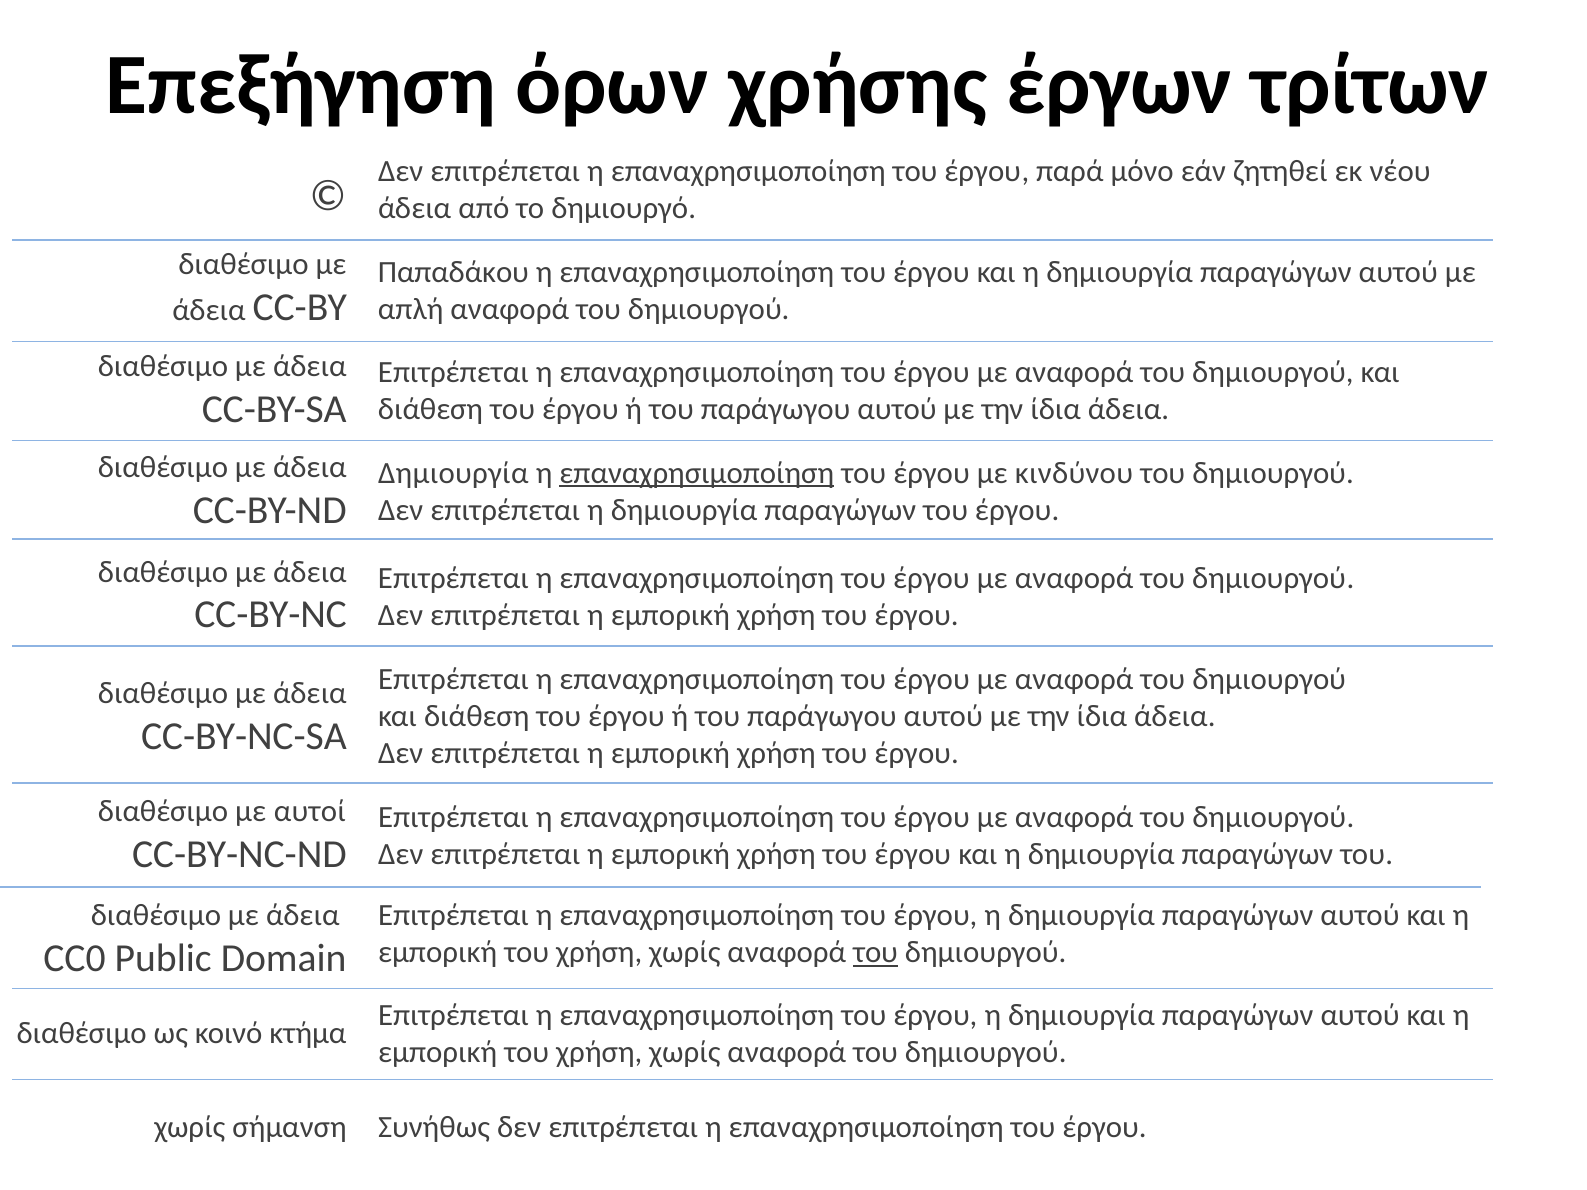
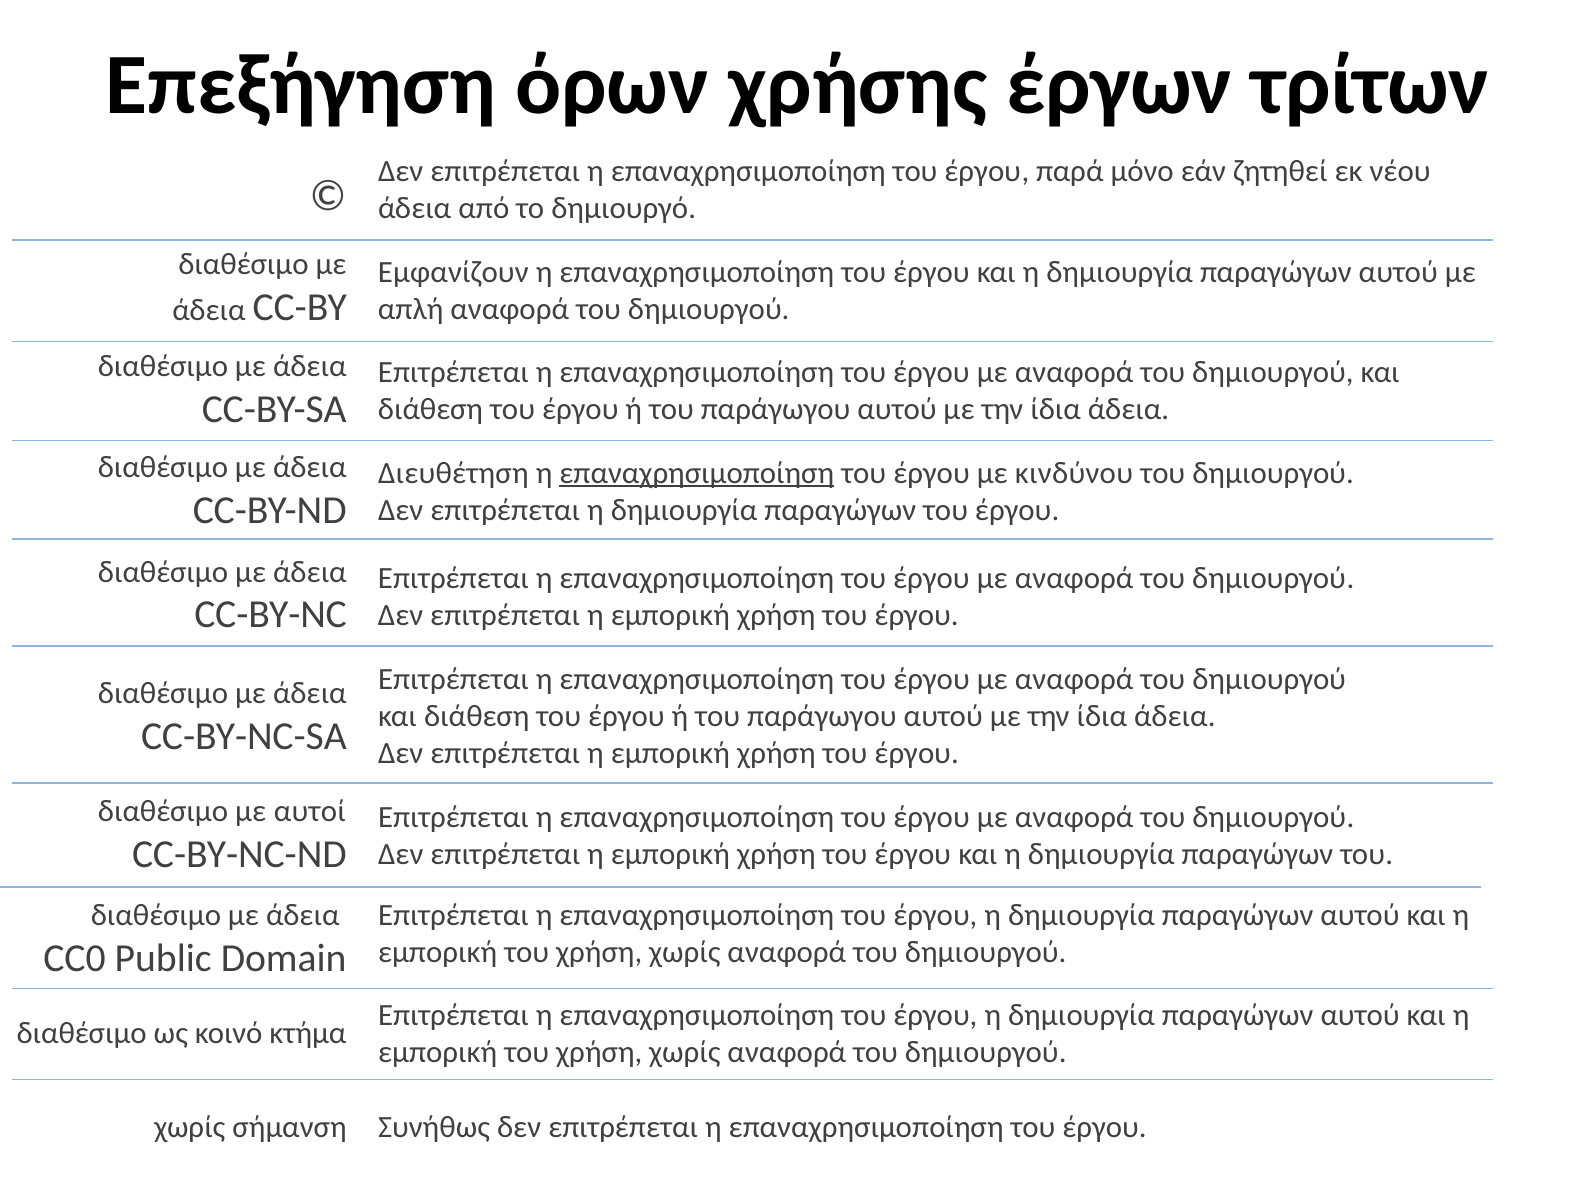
Παπαδάκου: Παπαδάκου -> Εμφανίζουν (453, 272)
Δημιουργία: Δημιουργία -> Διευθέτηση (453, 473)
του underline: present -> none (876, 953)
